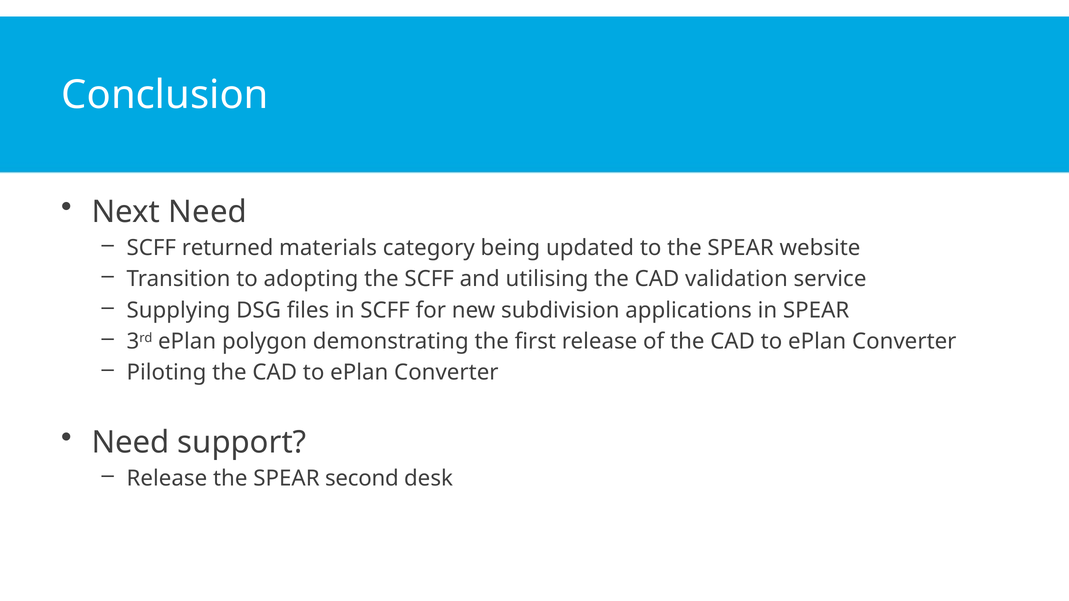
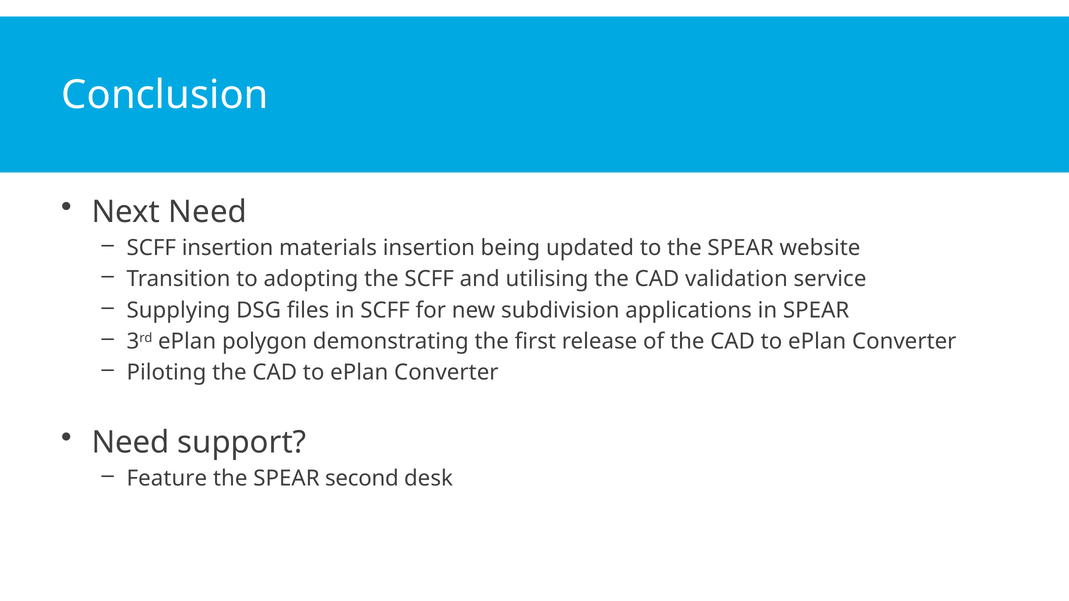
SCFF returned: returned -> insertion (228, 248)
materials category: category -> insertion (429, 248)
Release: Release -> Feature (167, 479)
